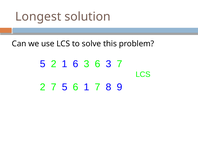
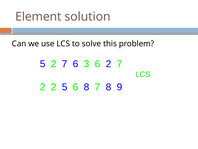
Longest: Longest -> Element (38, 17)
5 2 1: 1 -> 7 (65, 64)
3 6 3: 3 -> 2 (109, 64)
2 7: 7 -> 2 (54, 87)
6 1: 1 -> 8 (87, 87)
